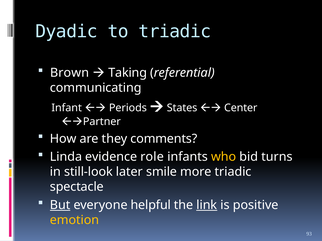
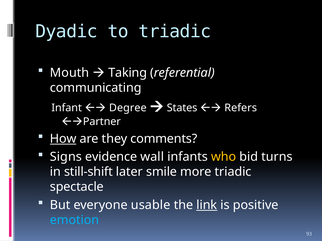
Brown: Brown -> Mouth (70, 73)
Periods: Periods -> Degree (128, 108)
Center: Center -> Refers (241, 108)
How underline: none -> present (63, 139)
Linda: Linda -> Signs (66, 157)
role: role -> wall (152, 157)
still-look: still-look -> still-shift (88, 172)
But underline: present -> none (60, 205)
helpful: helpful -> usable (151, 205)
emotion colour: yellow -> light blue (75, 220)
